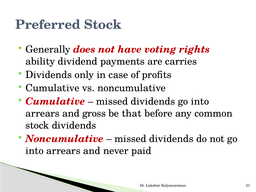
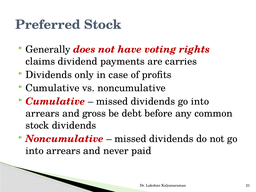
ability: ability -> claims (40, 61)
that: that -> debt (132, 113)
